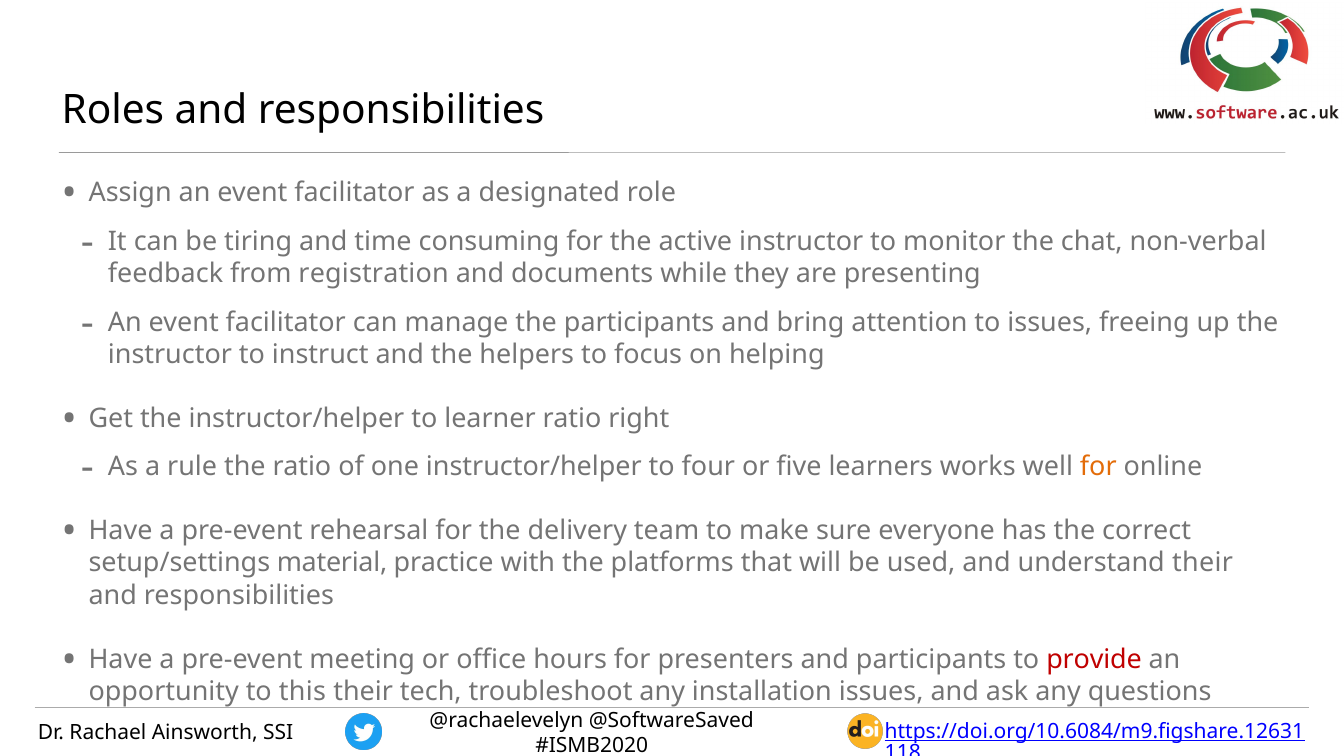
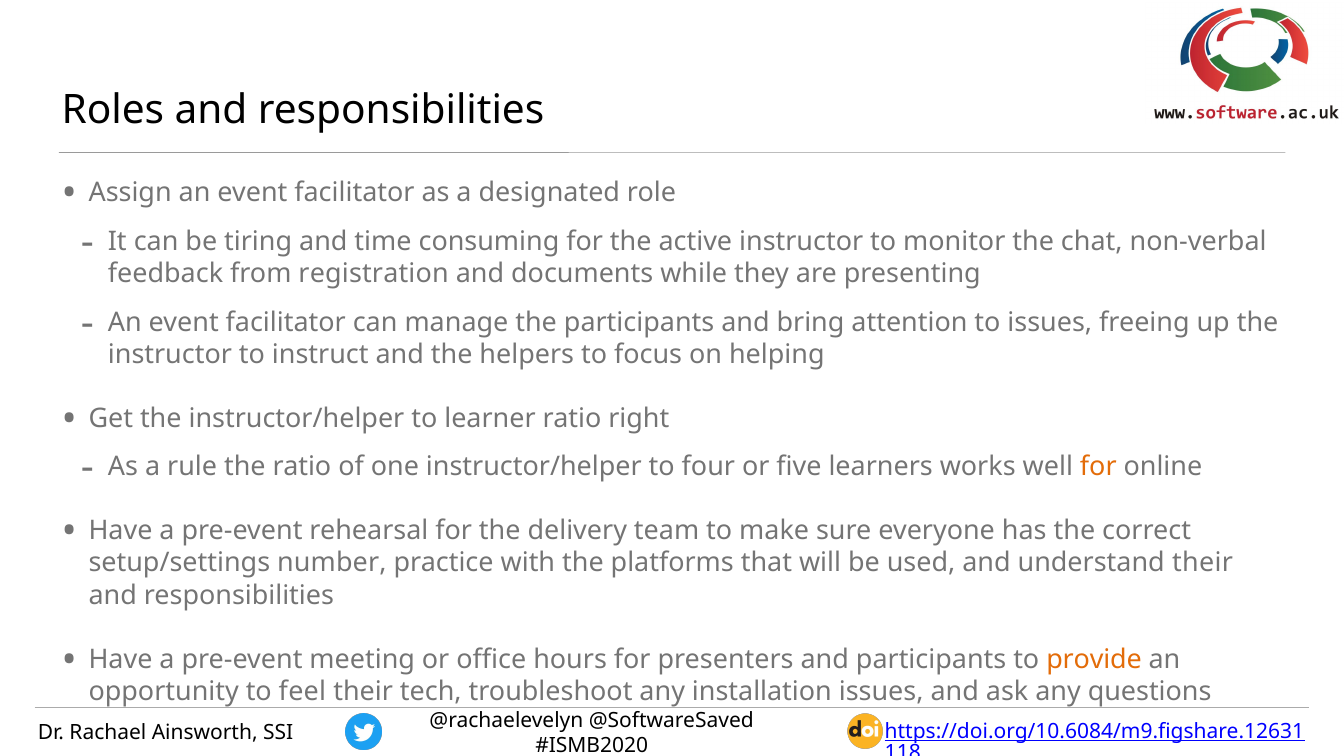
material: material -> number (332, 563)
provide colour: red -> orange (1094, 659)
this: this -> feel (302, 692)
